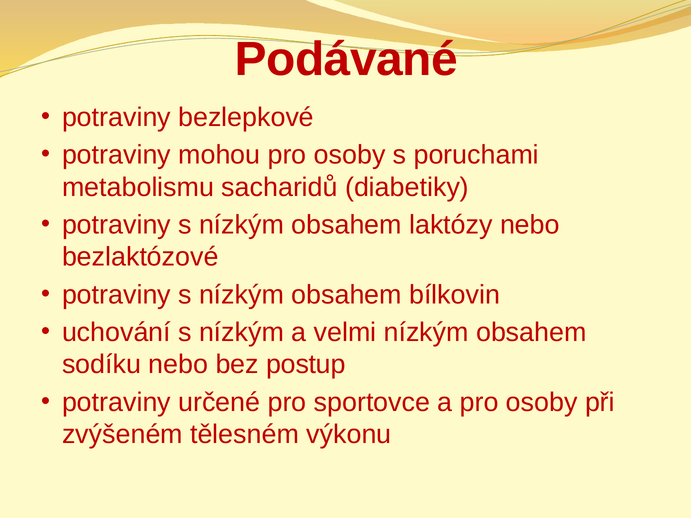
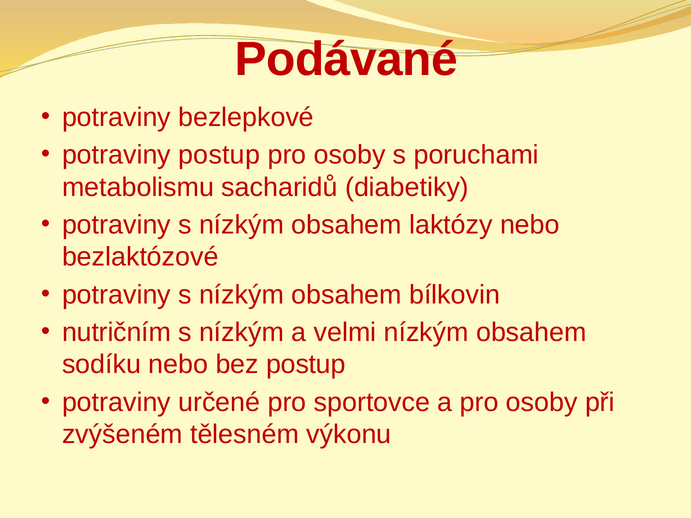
potraviny mohou: mohou -> postup (219, 155)
uchování: uchování -> nutričním (117, 332)
